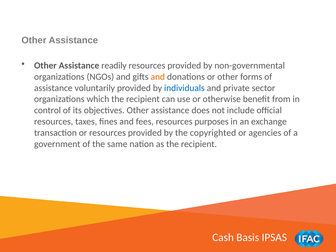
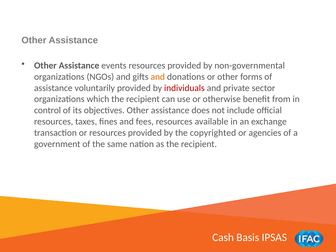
readily: readily -> events (114, 66)
individuals colour: blue -> red (184, 88)
purposes: purposes -> available (211, 122)
